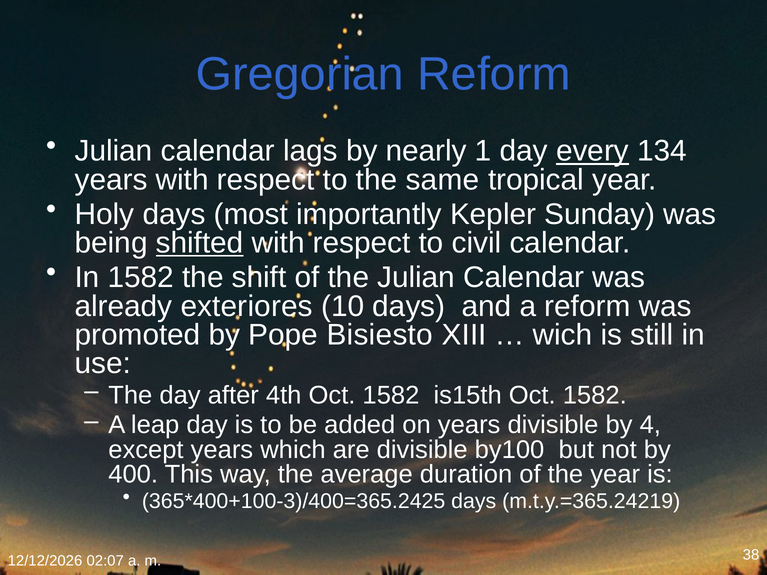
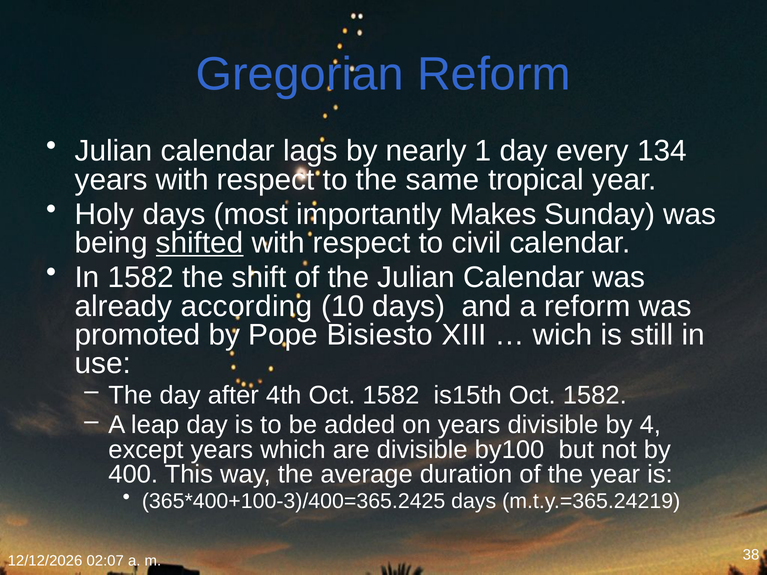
every underline: present -> none (592, 151)
Kepler: Kepler -> Makes (493, 214)
exteriores: exteriores -> according (247, 306)
